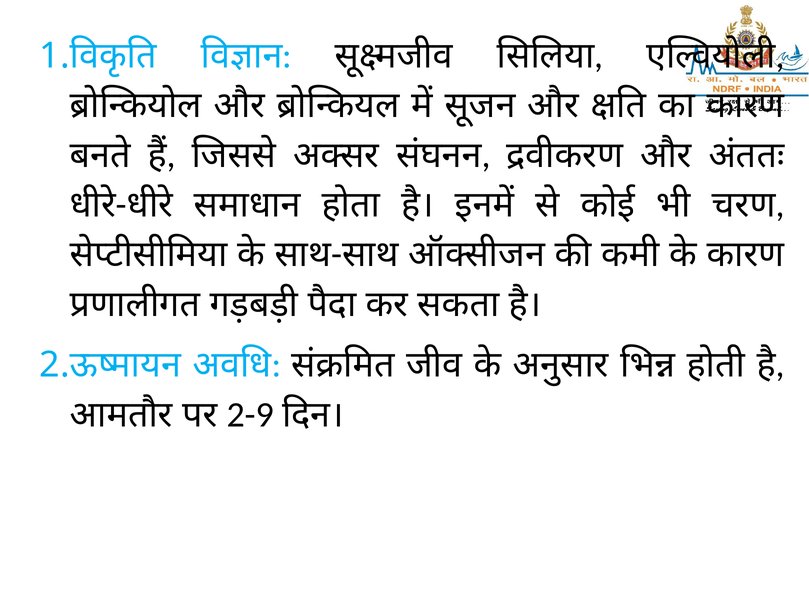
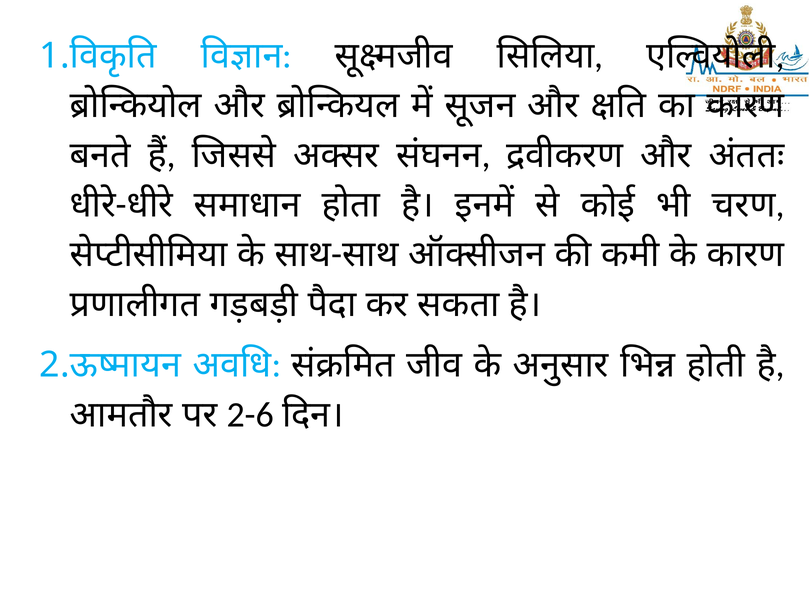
2-9: 2-9 -> 2-6 (250, 415)
